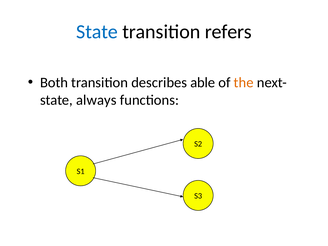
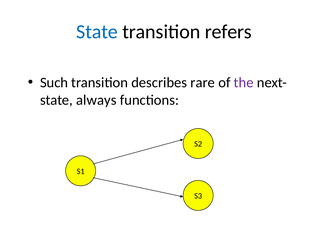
Both: Both -> Such (54, 82)
able: able -> rare (203, 82)
the colour: orange -> purple (244, 82)
